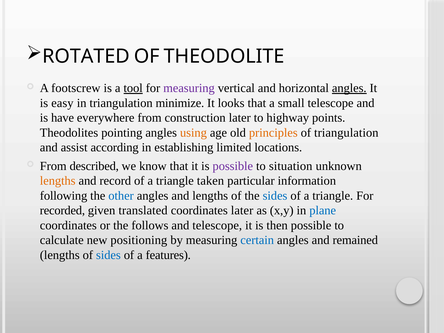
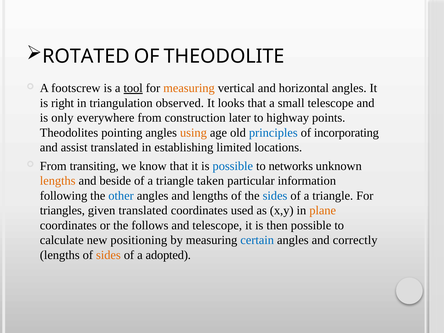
measuring colour: purple -> orange (189, 88)
angles underline: present -> none (349, 88)
easy: easy -> right (63, 103)
minimize: minimize -> observed (180, 103)
have: have -> only (62, 118)
principles colour: orange -> blue (273, 133)
of triangulation: triangulation -> incorporating (346, 133)
assist according: according -> translated (115, 147)
described: described -> transiting (94, 166)
possible colour: purple -> blue (233, 166)
situation: situation -> networks (291, 166)
record: record -> beside (115, 181)
recorded: recorded -> triangles (62, 210)
coordinates later: later -> used (242, 210)
plane colour: blue -> orange (323, 210)
remained: remained -> correctly (355, 240)
sides colour: blue -> orange (108, 255)
features: features -> adopted (168, 255)
